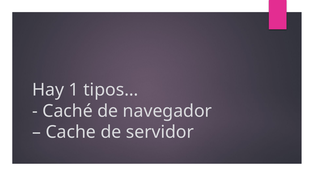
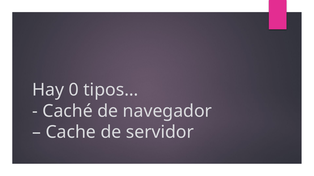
1: 1 -> 0 (74, 90)
